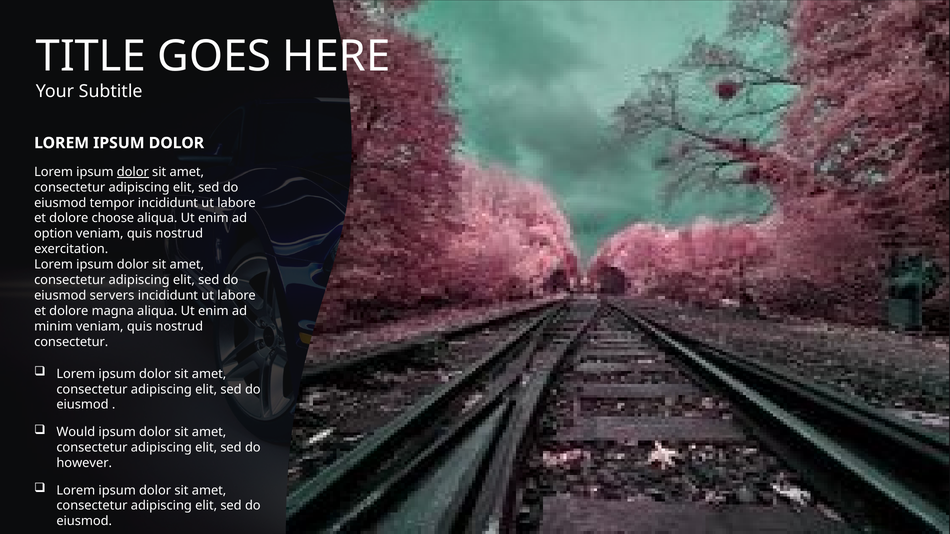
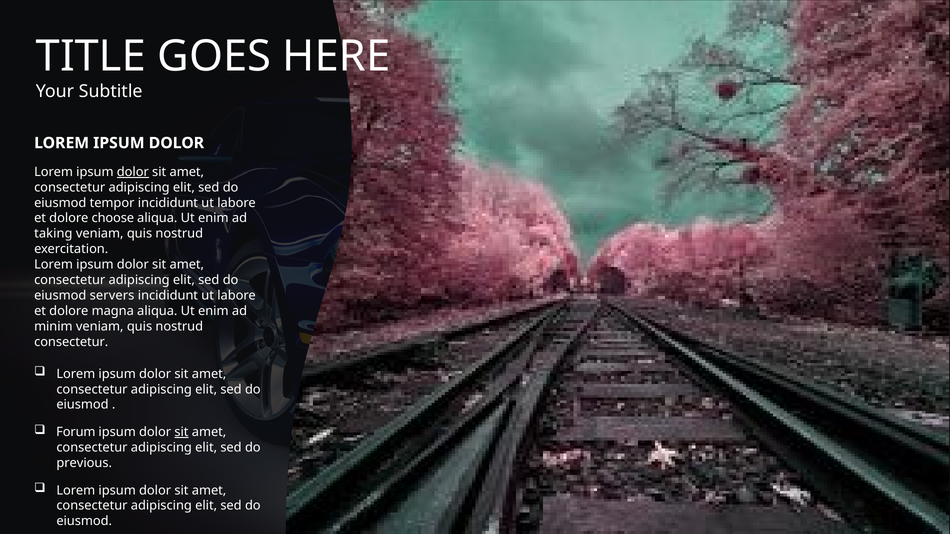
option: option -> taking (53, 234)
Would: Would -> Forum (76, 432)
sit underline: none -> present (181, 432)
however: however -> previous (84, 463)
